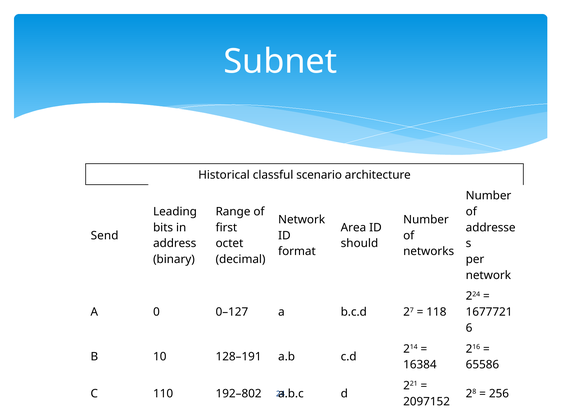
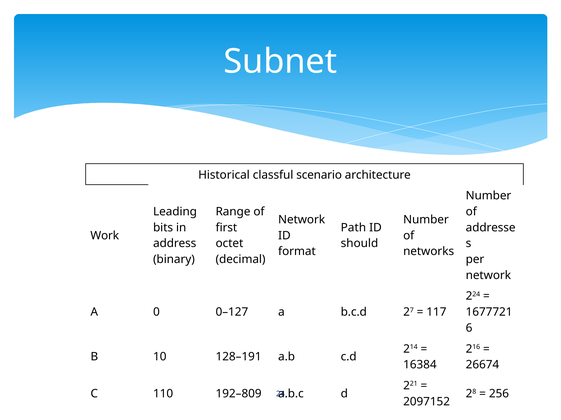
Area: Area -> Path (353, 228)
Send: Send -> Work (105, 236)
118: 118 -> 117 (436, 313)
65586: 65586 -> 26674 (482, 365)
192–802: 192–802 -> 192–809 (239, 394)
